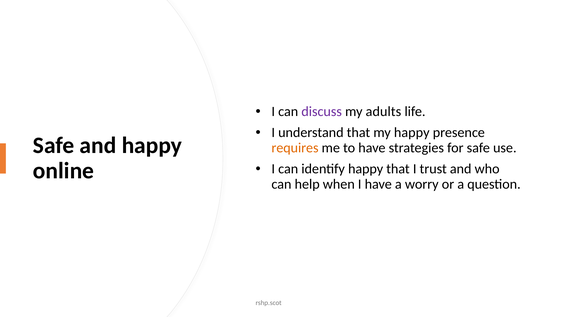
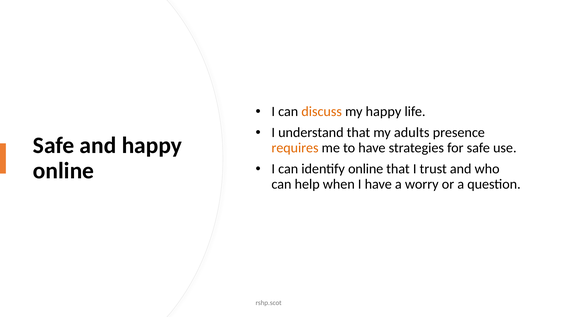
discuss colour: purple -> orange (322, 112)
my adults: adults -> happy (383, 112)
my happy: happy -> adults (412, 133)
identify happy: happy -> online (366, 169)
